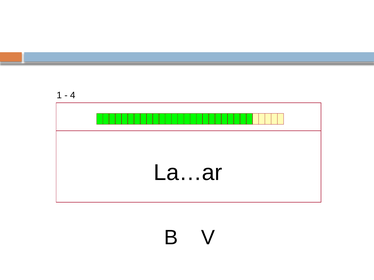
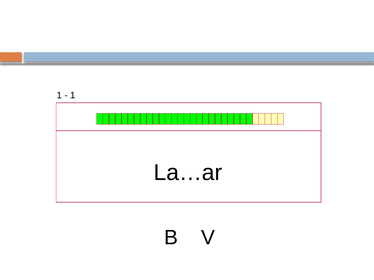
4: 4 -> 1 (73, 95)
